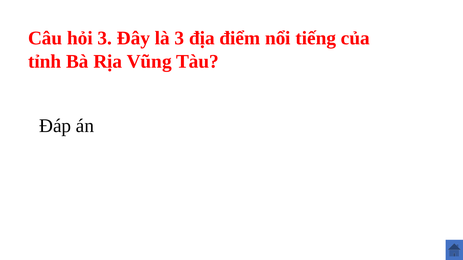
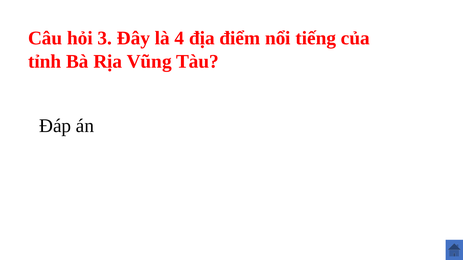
là 3: 3 -> 4 (179, 38)
